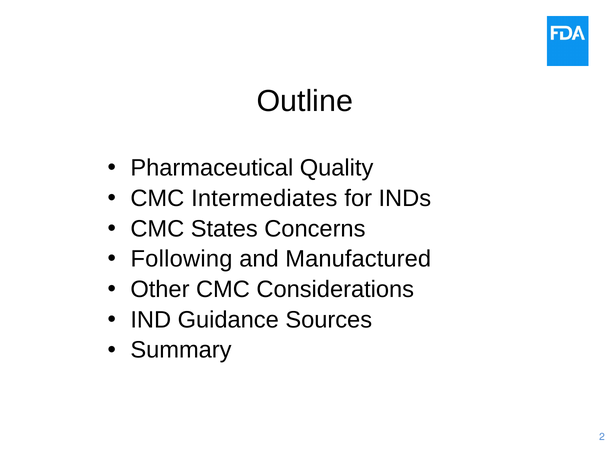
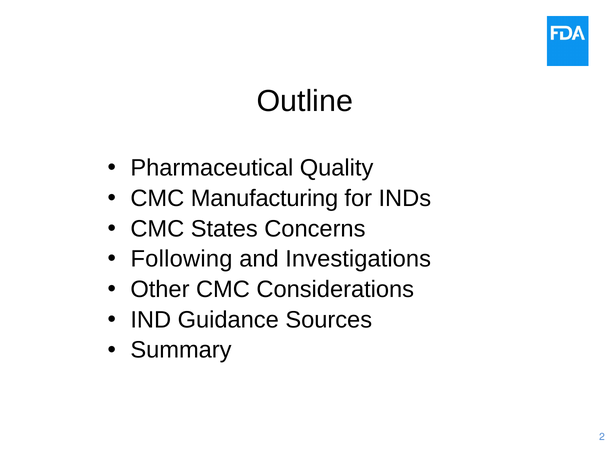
Intermediates: Intermediates -> Manufacturing (265, 198)
Manufactured: Manufactured -> Investigations (358, 259)
